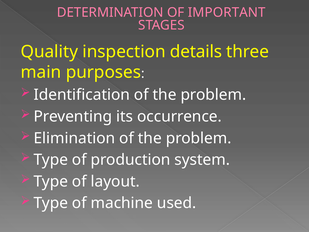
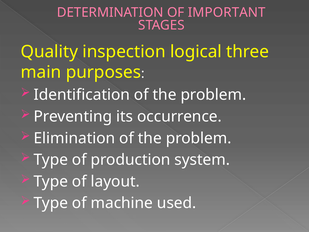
details: details -> logical (196, 52)
